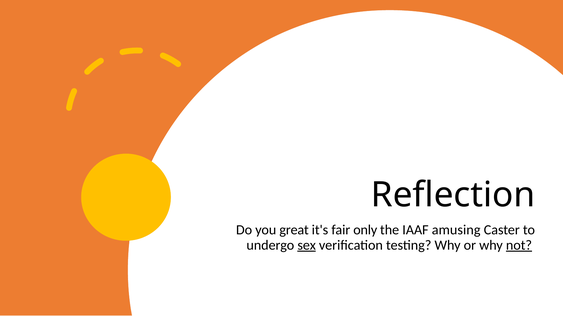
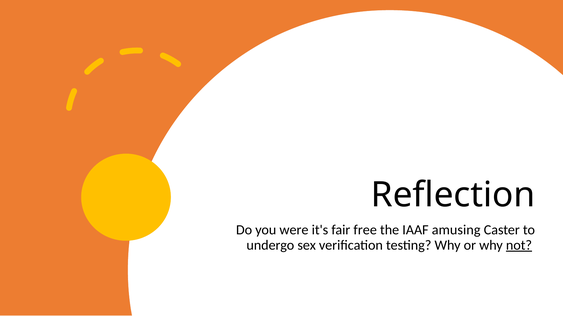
great: great -> were (294, 230)
only: only -> free (365, 230)
sex underline: present -> none (307, 246)
